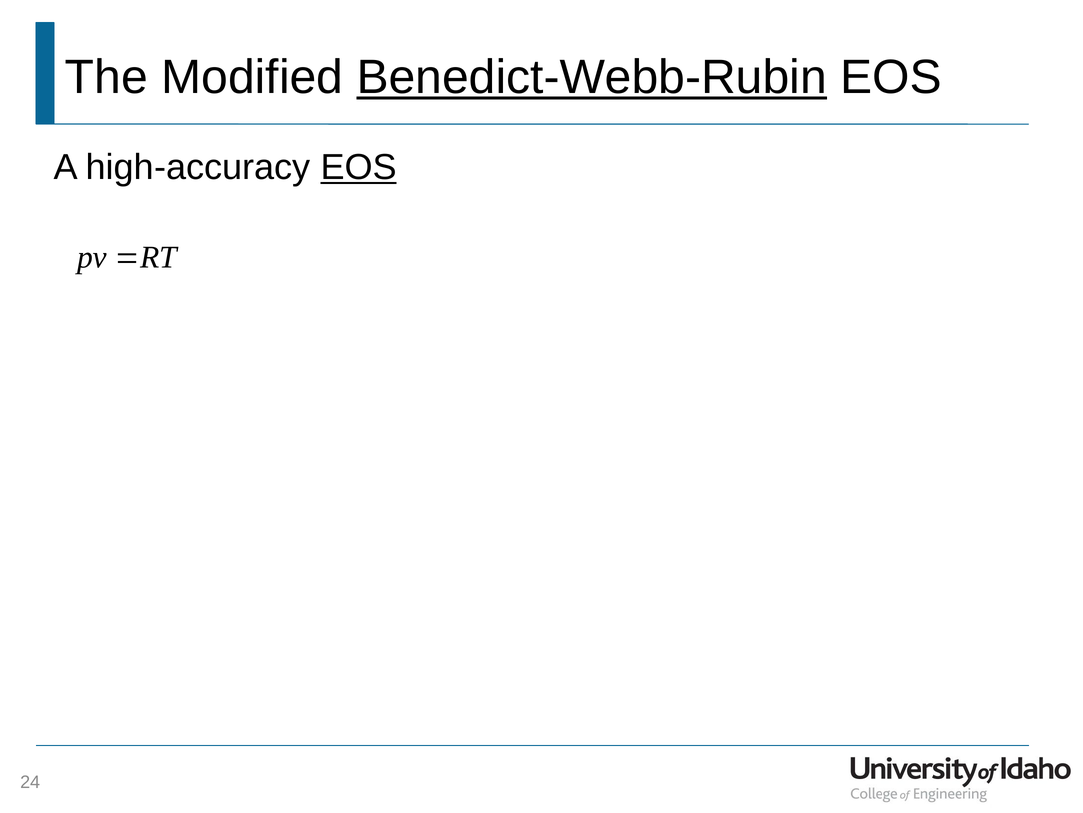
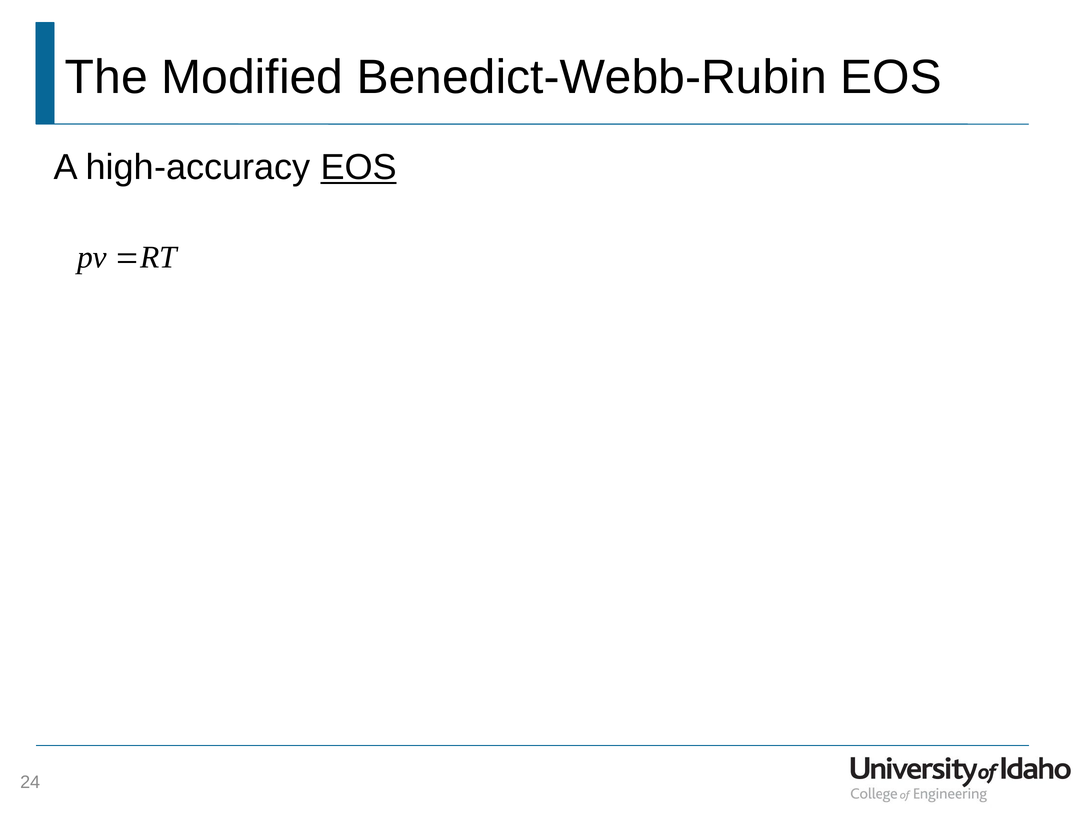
Benedict-Webb-Rubin underline: present -> none (592, 77)
